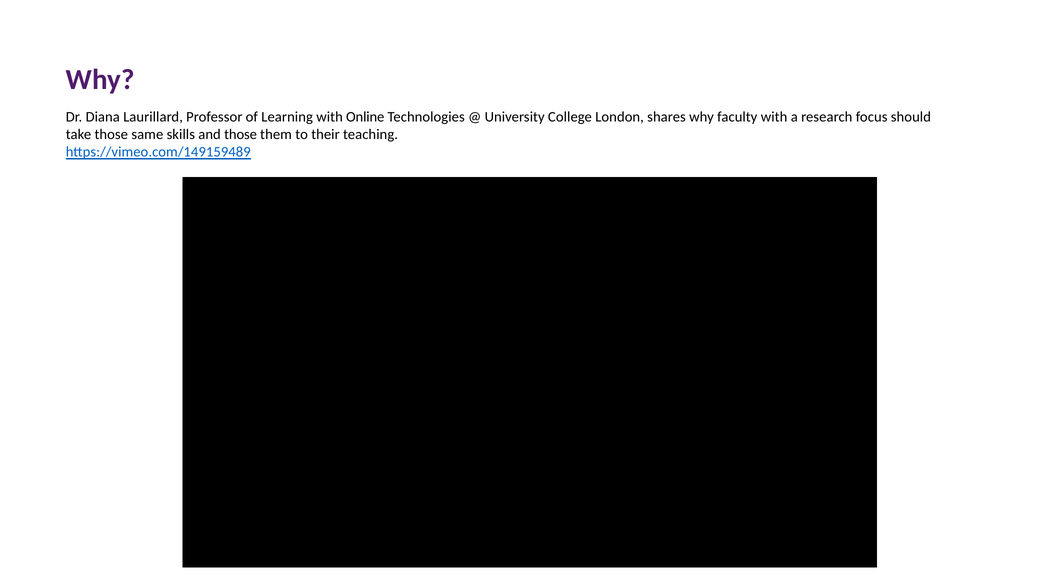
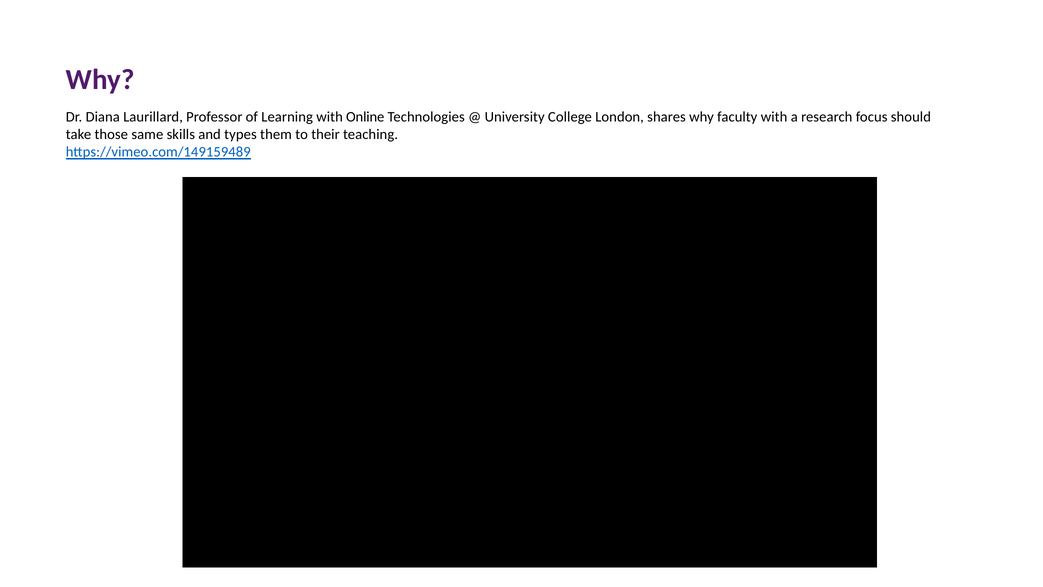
and those: those -> types (240, 134)
